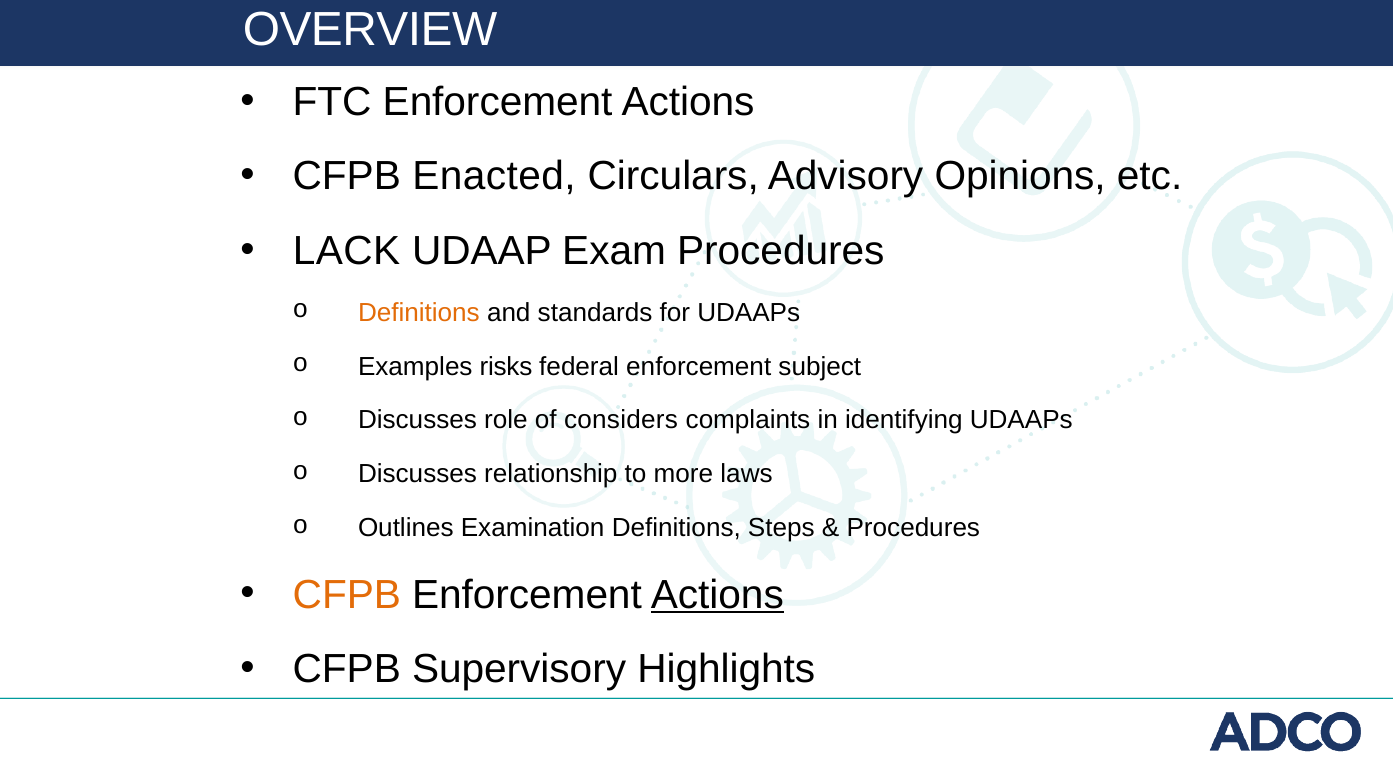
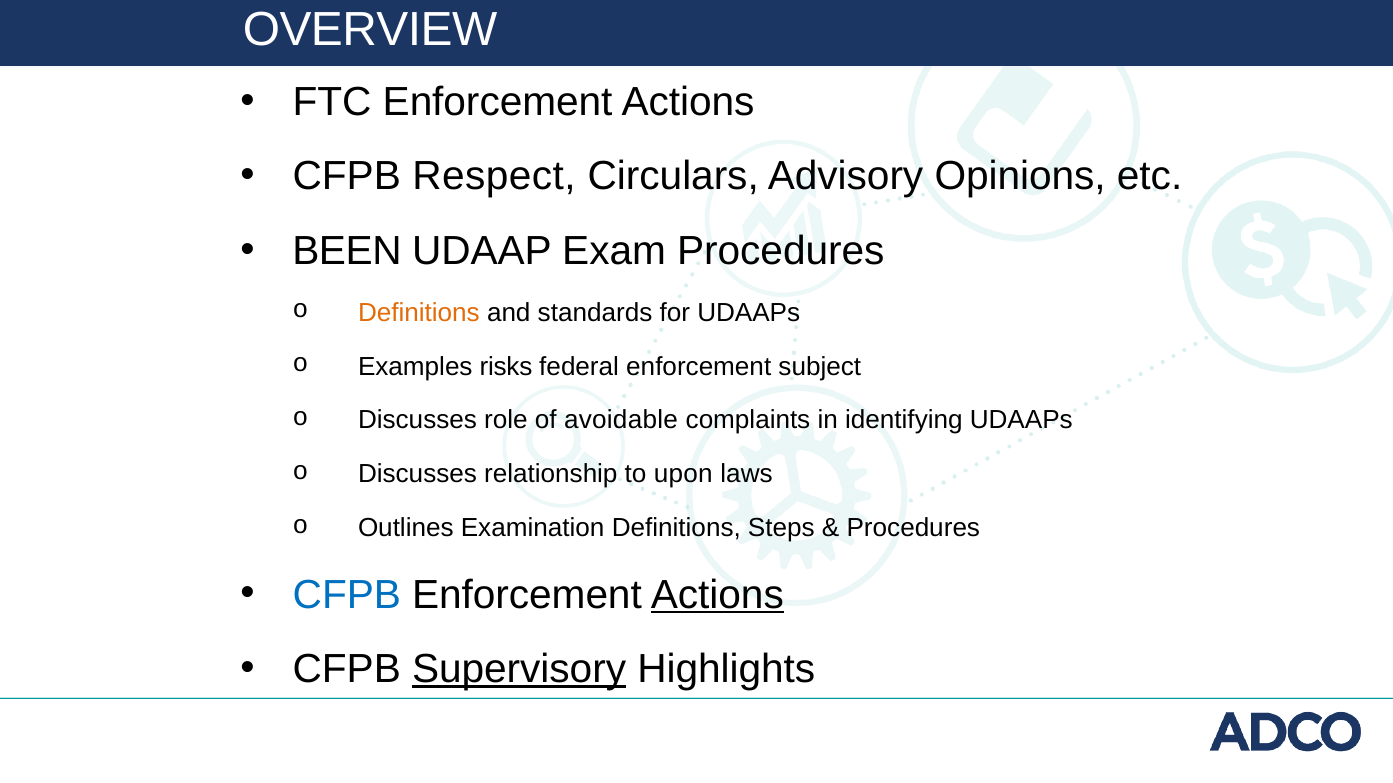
Enacted: Enacted -> Respect (494, 177)
LACK: LACK -> BEEN (347, 251)
considers: considers -> avoidable (621, 421)
more: more -> upon (683, 475)
CFPB colour: orange -> blue (347, 595)
Supervisory underline: none -> present (519, 669)
